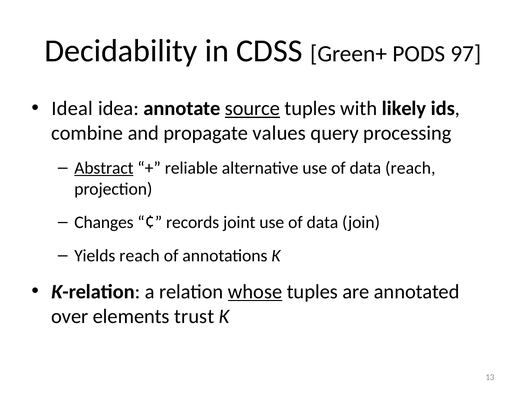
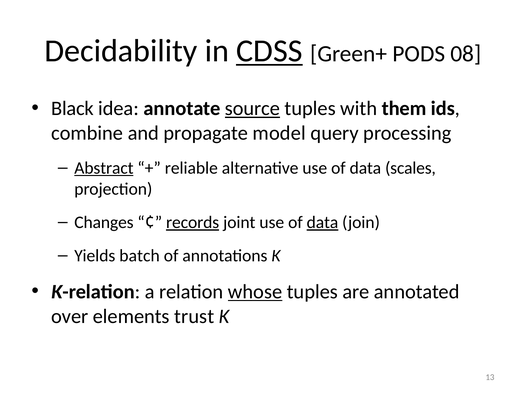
CDSS underline: none -> present (269, 51)
97: 97 -> 08 (466, 54)
Ideal: Ideal -> Black (72, 108)
likely: likely -> them (404, 108)
values: values -> model (279, 133)
data reach: reach -> scales (410, 168)
records underline: none -> present (193, 222)
data underline: none -> present (322, 222)
Yields reach: reach -> batch (140, 255)
